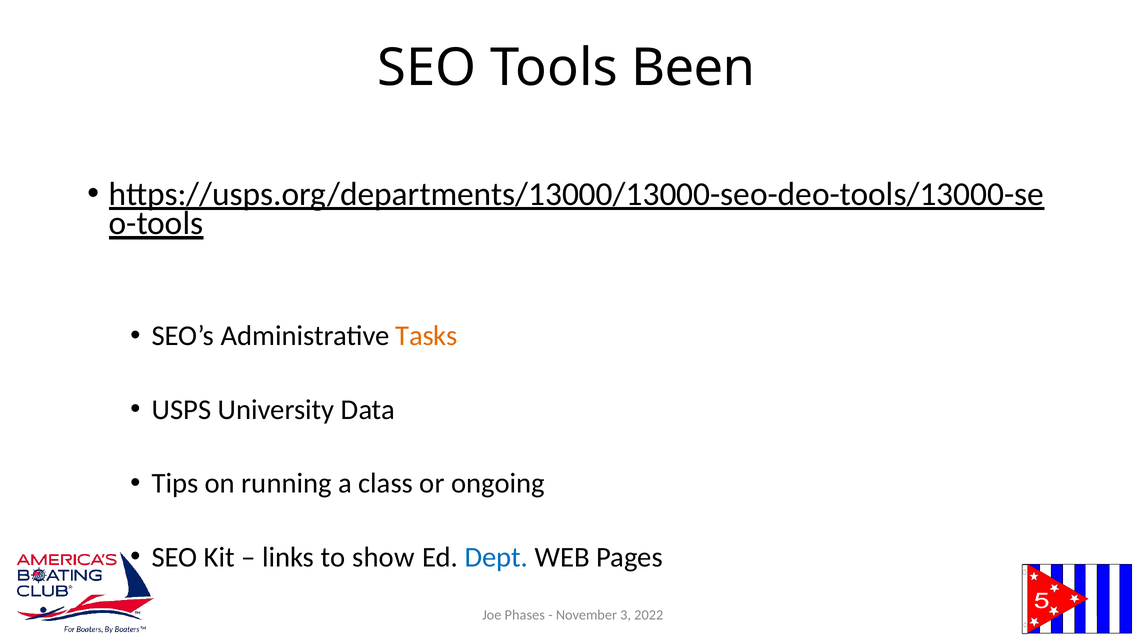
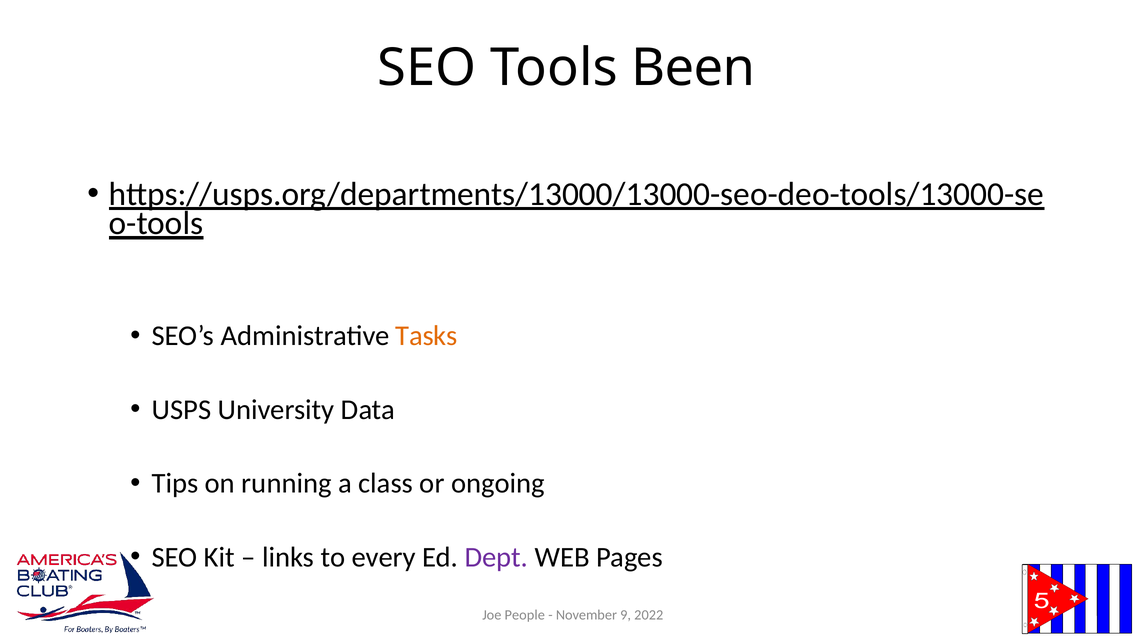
show: show -> every (384, 558)
Dept colour: blue -> purple (496, 558)
Phases: Phases -> People (525, 615)
3: 3 -> 9 (626, 615)
